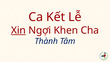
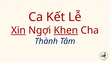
Khen underline: none -> present (66, 30)
